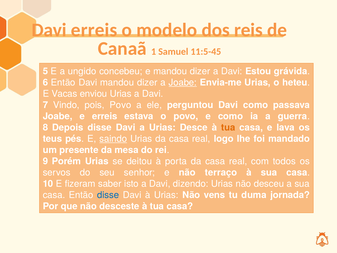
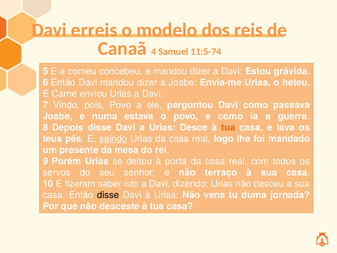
1: 1 -> 4 (154, 51)
11:5-45: 11:5-45 -> 11:5-74 (206, 51)
ungido: ungido -> comeu (82, 71)
Joabe underline: present -> none (183, 82)
Vacas: Vacas -> Carne (64, 94)
e erreis: erreis -> numa (105, 116)
disse colour: blue -> black (108, 195)
